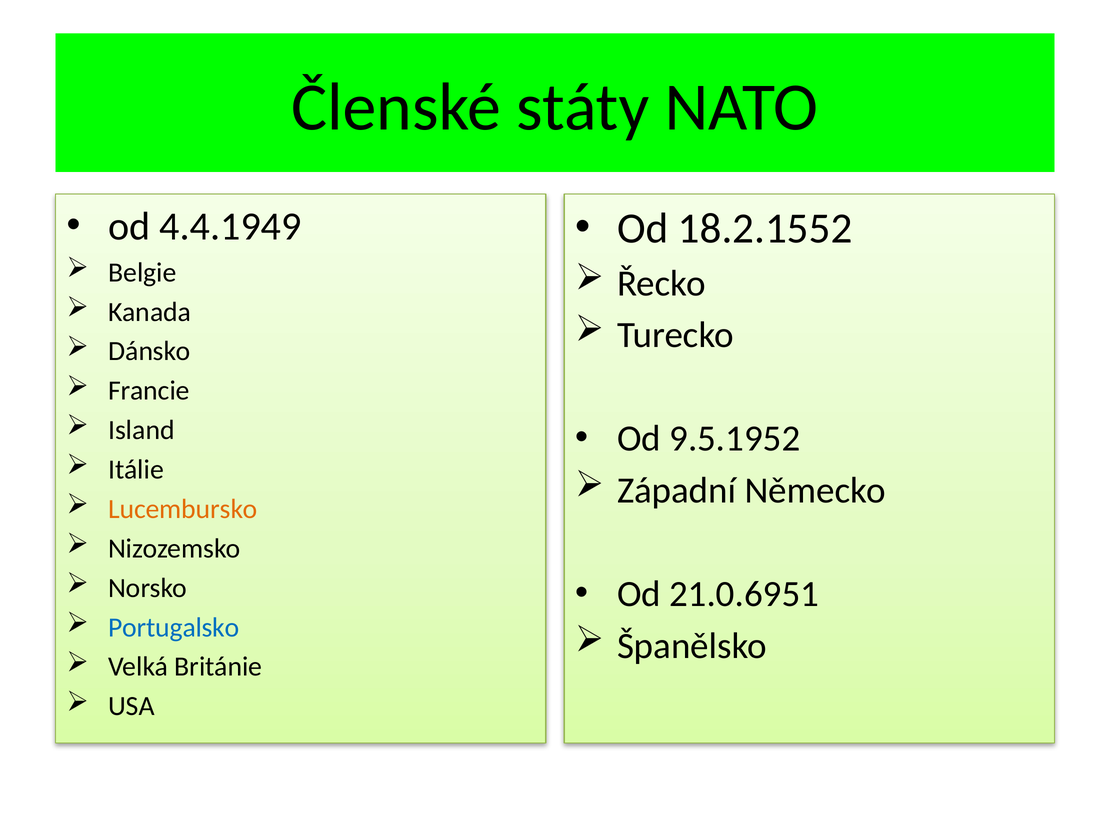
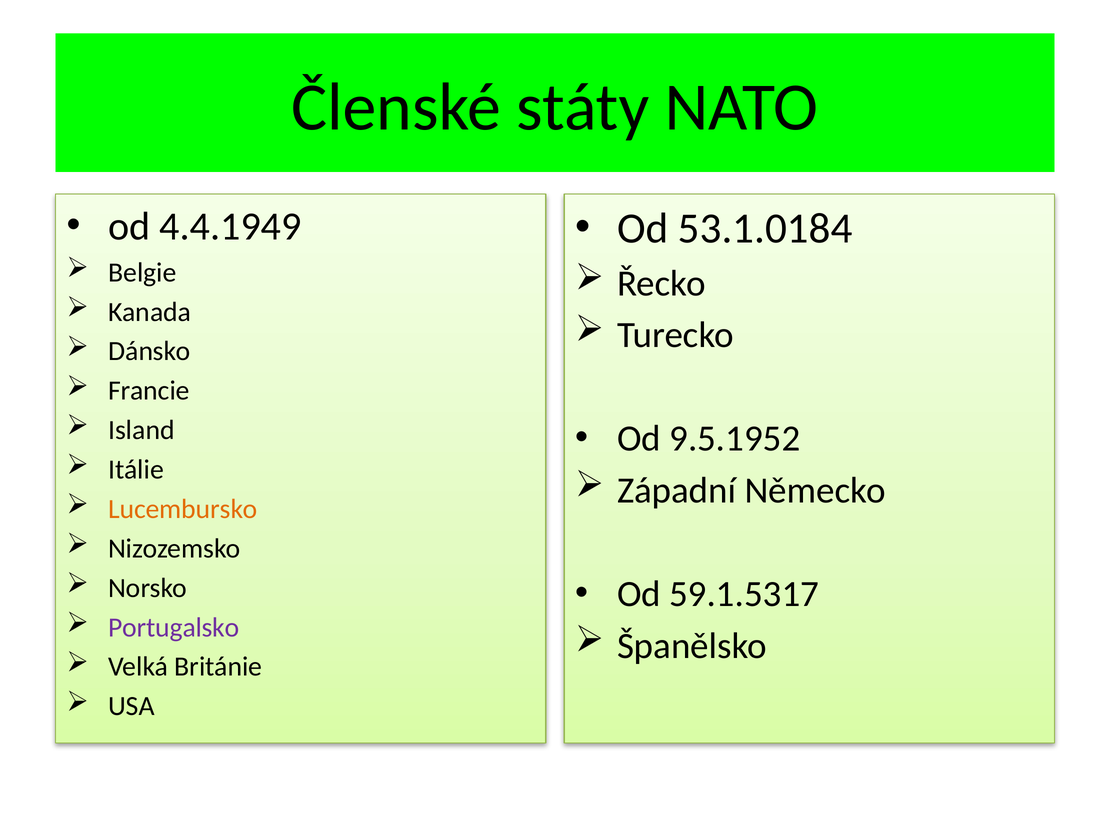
18.2.1552: 18.2.1552 -> 53.1.0184 (765, 229)
21.0.6951: 21.0.6951 -> 59.1.5317 (744, 594)
Portugalsko colour: blue -> purple (174, 628)
